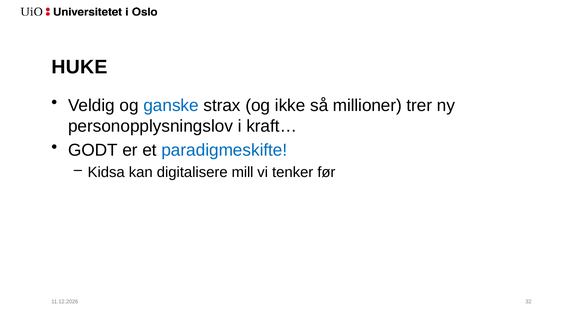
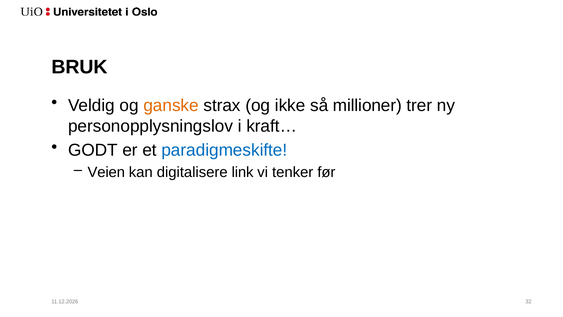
HUKE: HUKE -> BRUK (80, 67)
ganske colour: blue -> orange (171, 105)
Kidsa: Kidsa -> Veien (106, 172)
mill: mill -> link (243, 172)
